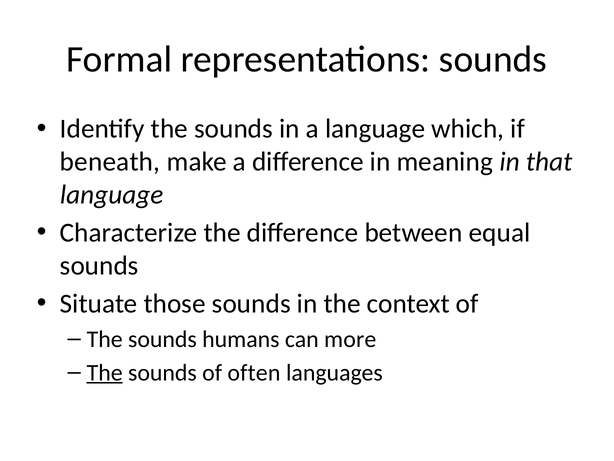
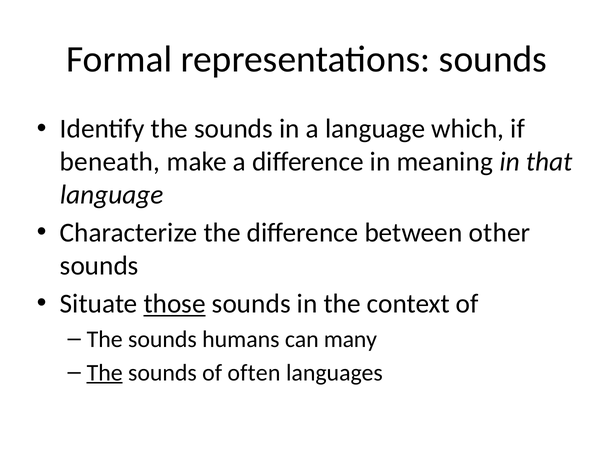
equal: equal -> other (499, 233)
those underline: none -> present (175, 304)
more: more -> many (350, 339)
